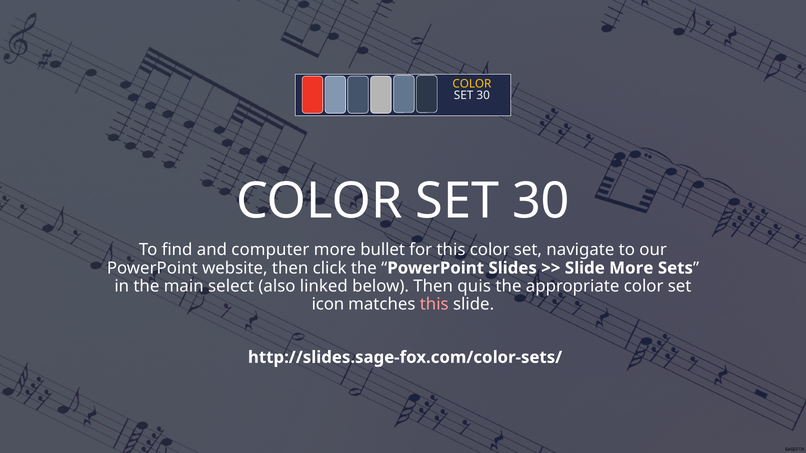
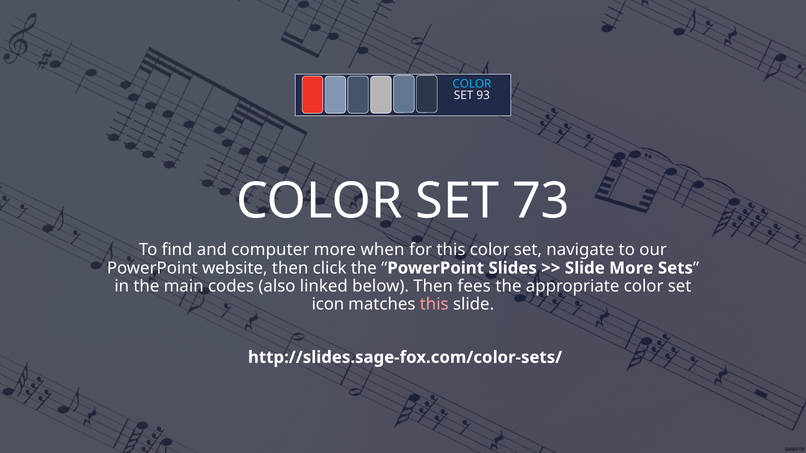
COLOR colour: yellow -> light blue (472, 84)
30: 30 -> 93 (483, 96)
30: 30 -> 73 (541, 201)
bullet: bullet -> when (383, 250)
select: select -> codes (231, 286)
quis: quis -> fees (474, 286)
